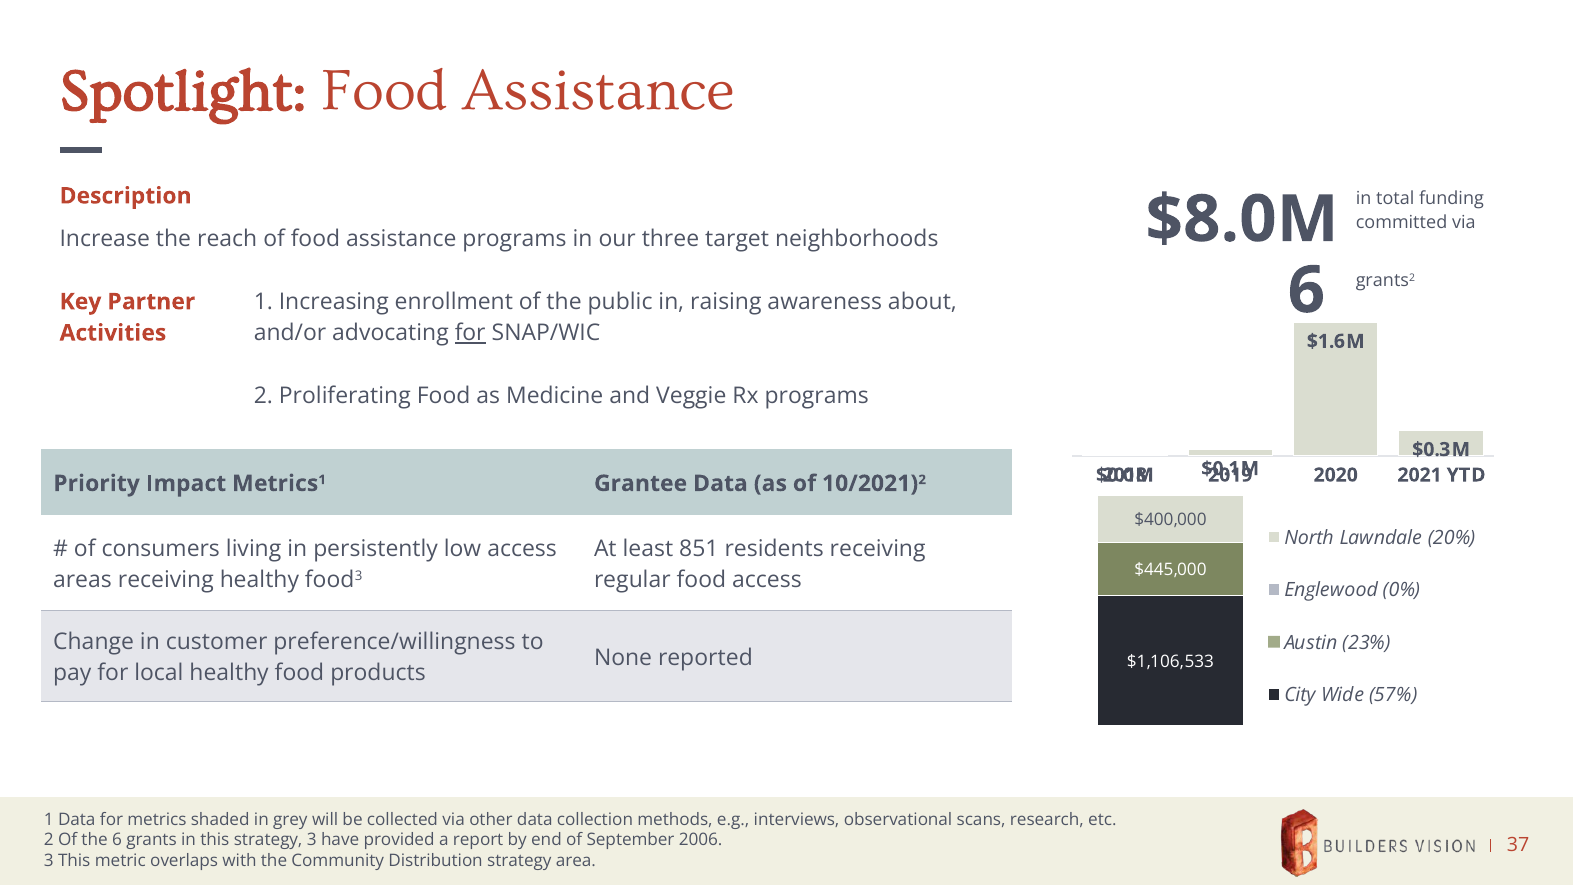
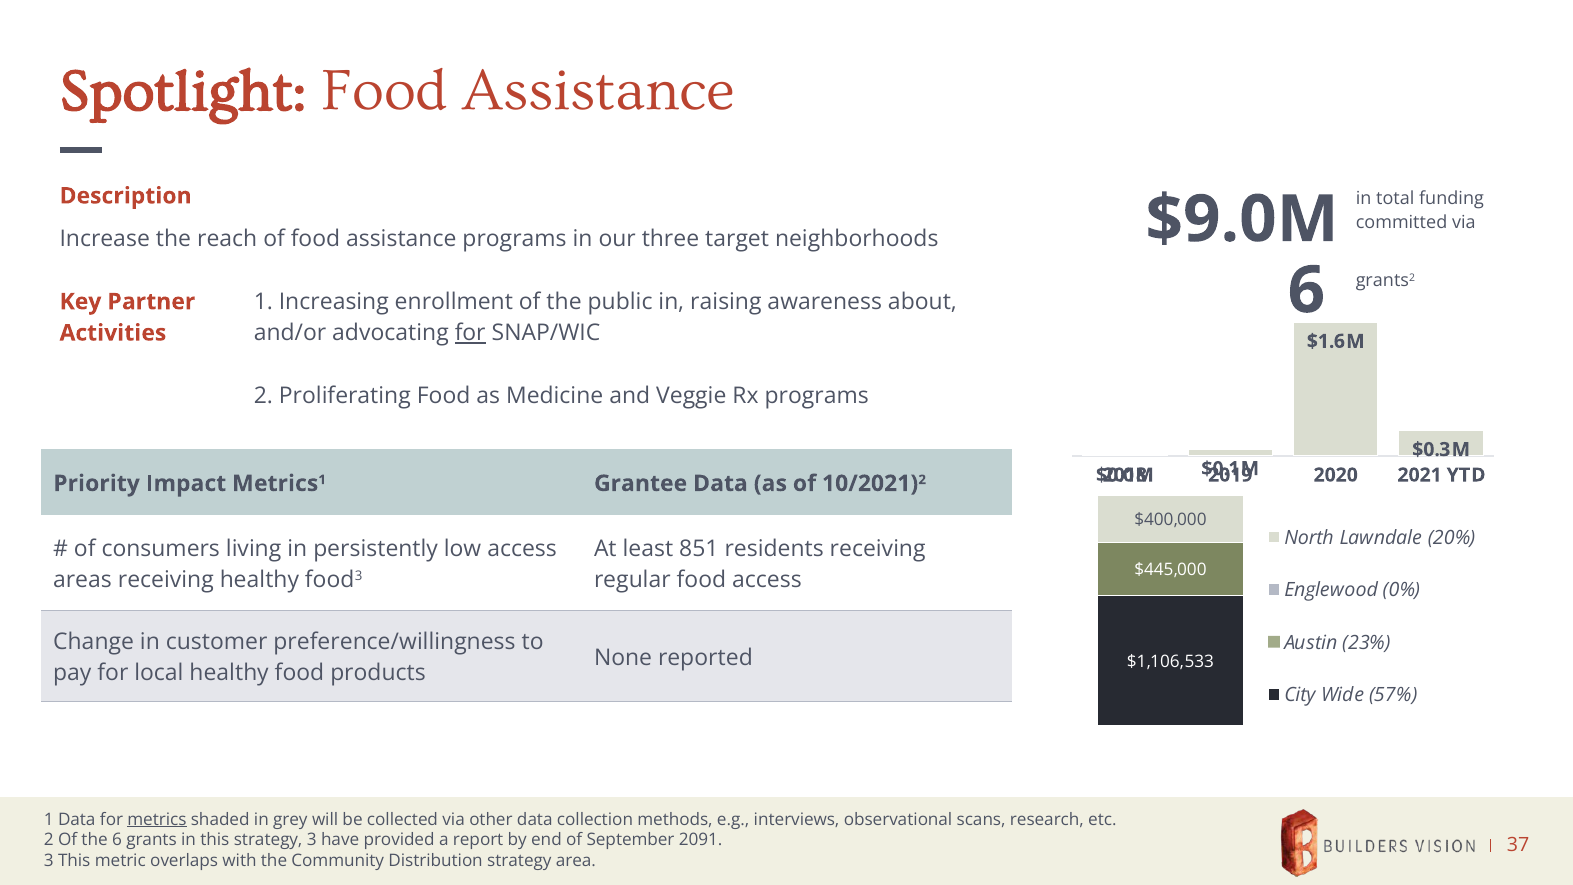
$8.0M: $8.0M -> $9.0M (1242, 219)
metrics underline: none -> present (157, 819)
2006: 2006 -> 2091 (701, 840)
